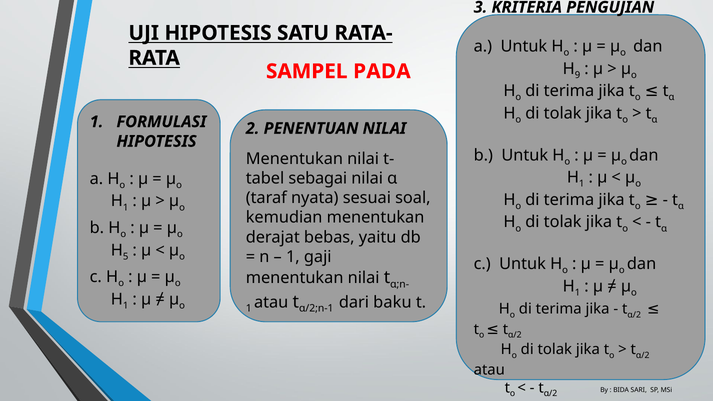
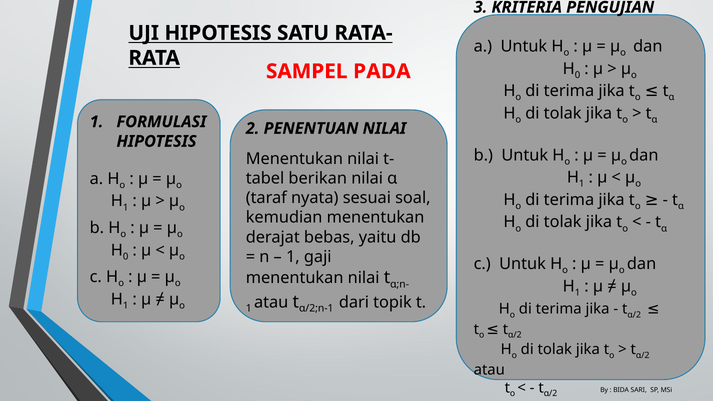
9: 9 -> 0 (578, 75)
sebagai: sebagai -> berikan (318, 178)
5: 5 -> 0 (126, 257)
baku: baku -> topik (393, 302)
